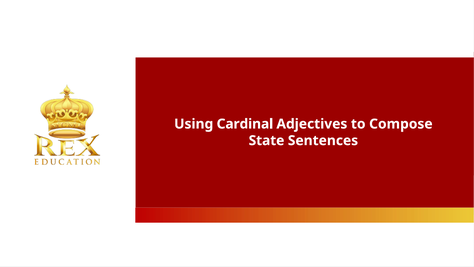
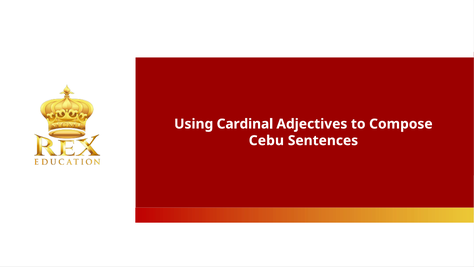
State: State -> Cebu (266, 140)
